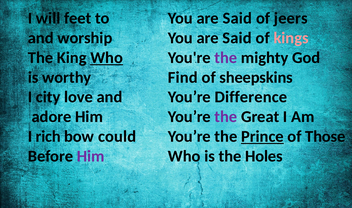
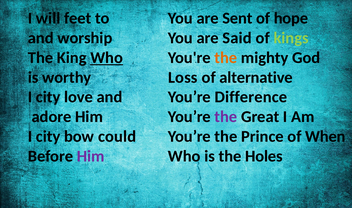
Said: Said -> Sent (237, 18)
jeers: jeers -> hope (291, 18)
kings colour: pink -> light green (291, 38)
the colour: purple -> orange (226, 58)
Find: Find -> Loss (183, 78)
sheepskins: sheepskins -> alternative (256, 78)
rich: rich -> city (48, 137)
Prince underline: present -> none (262, 137)
Those: Those -> When (325, 137)
